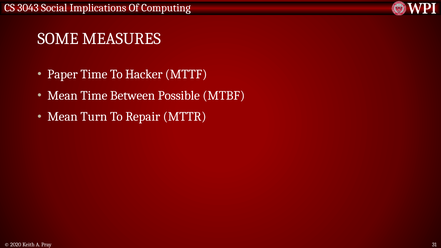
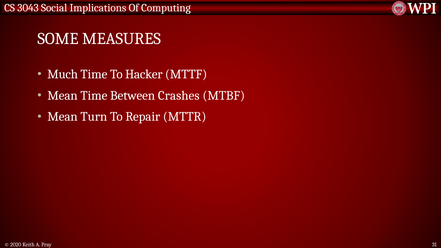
Paper: Paper -> Much (63, 74)
Possible: Possible -> Crashes (179, 96)
